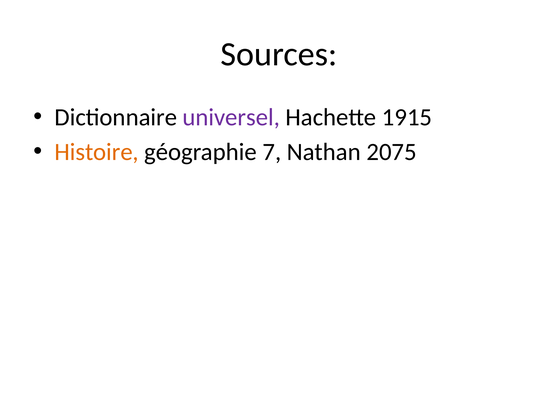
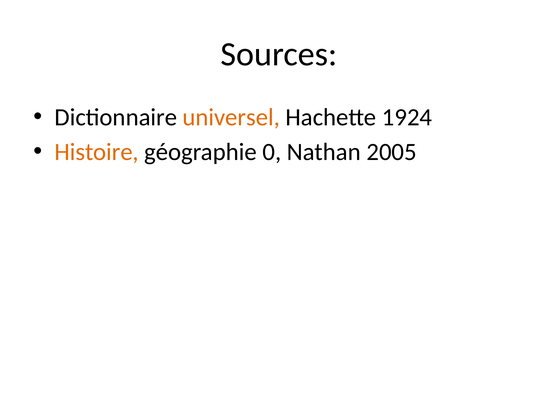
universel colour: purple -> orange (231, 117)
1915: 1915 -> 1924 (407, 117)
7: 7 -> 0 (272, 152)
2075: 2075 -> 2005 (392, 152)
